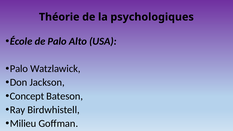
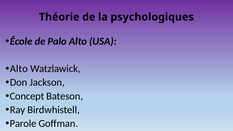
Palo: Palo -> Alto (19, 69)
Milieu: Milieu -> Parole (23, 124)
